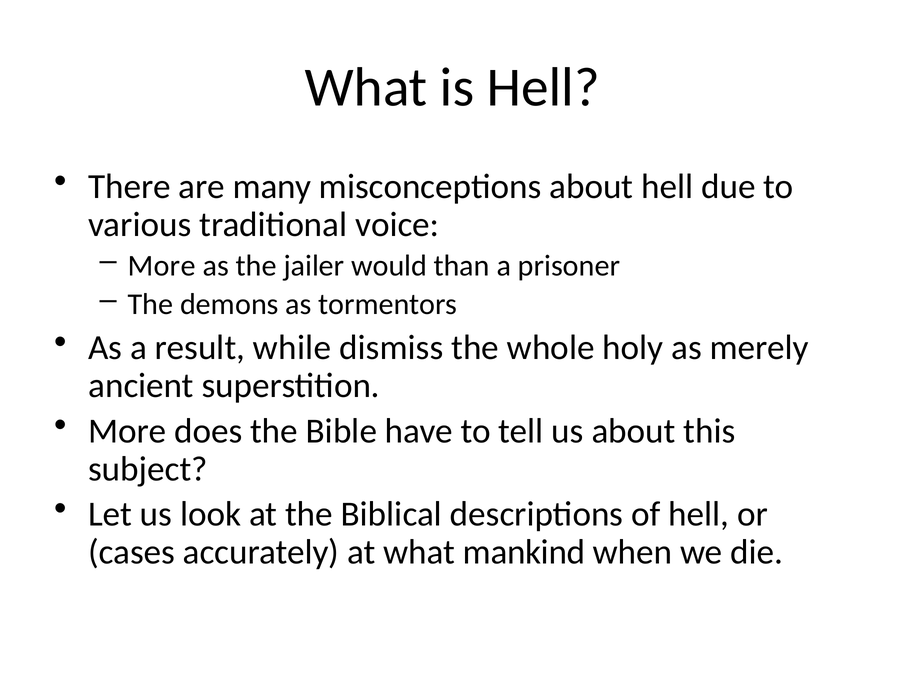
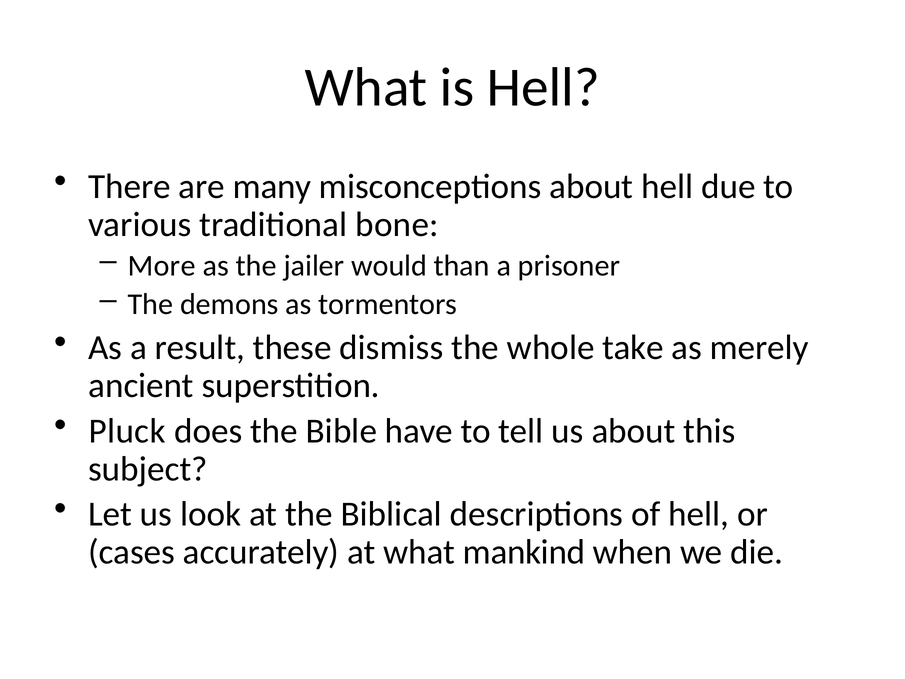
voice: voice -> bone (397, 225)
while: while -> these (292, 348)
holy: holy -> take (633, 348)
More: More -> Pluck (127, 431)
